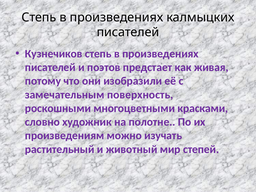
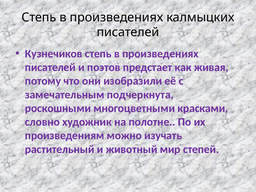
поверхность: поверхность -> подчеркнута (140, 95)
